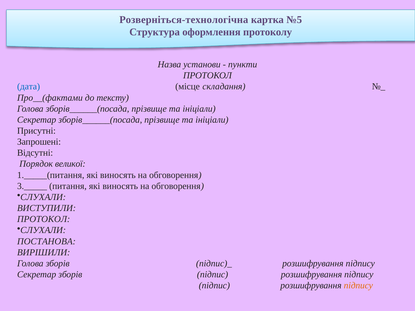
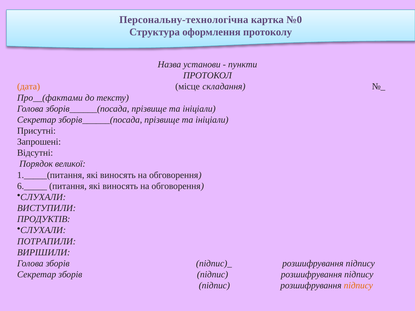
Розверніться-технологічна: Розверніться-технологічна -> Персональну-технологічна (184, 20)
№5: №5 -> №0 (294, 20)
дата colour: blue -> orange (29, 87)
3._____: 3._____ -> 6._____ (32, 186)
ПРОТОКОЛ: ПРОТОКОЛ -> ПРОДУКТІВ (44, 219)
ПОСТАНОВА: ПОСТАНОВА -> ПОТРАПИЛИ (47, 242)
